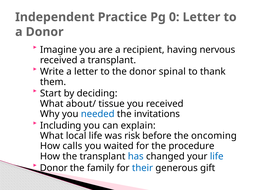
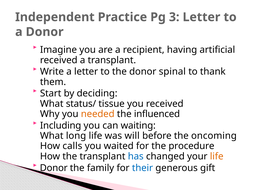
0: 0 -> 3 (174, 17)
nervous: nervous -> artificial (217, 50)
about/: about/ -> status/ (81, 104)
needed colour: blue -> orange (98, 114)
invitations: invitations -> influenced (157, 114)
explain: explain -> waiting (138, 125)
local: local -> long (76, 136)
risk: risk -> will (132, 136)
life colour: blue -> orange (217, 156)
